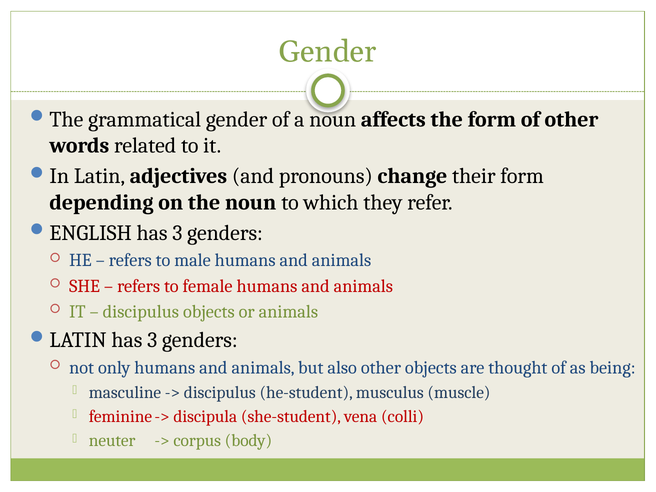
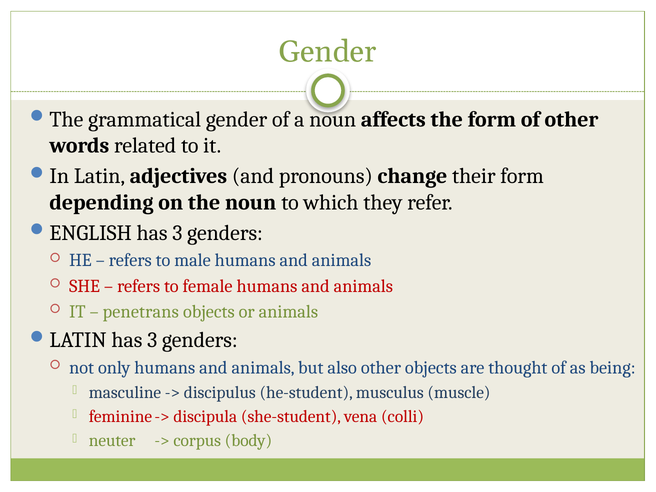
discipulus: discipulus -> penetrans (141, 312)
